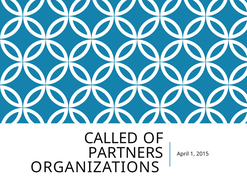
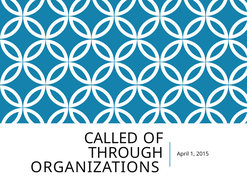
PARTNERS: PARTNERS -> THROUGH (126, 153)
